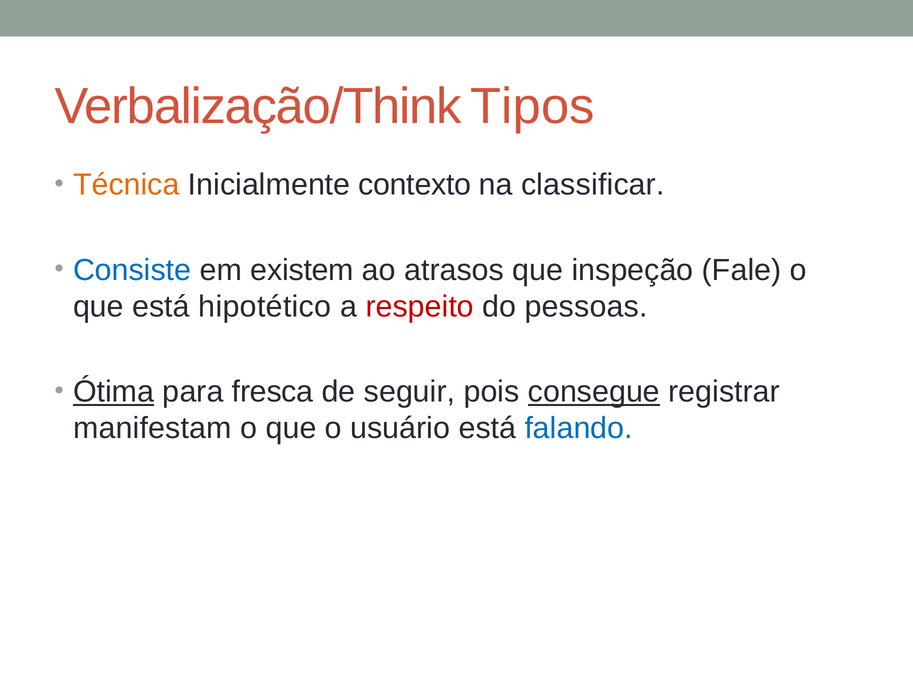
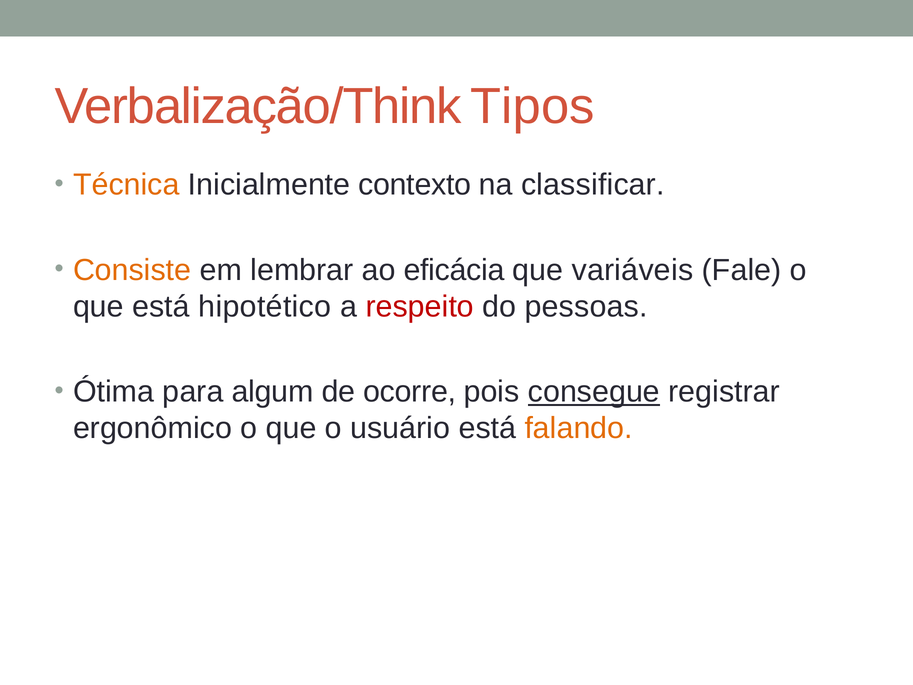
Consiste colour: blue -> orange (132, 270)
existem: existem -> lembrar (302, 270)
atrasos: atrasos -> eficácia (454, 270)
inspeção: inspeção -> variáveis (632, 270)
Ótima underline: present -> none (114, 392)
fresca: fresca -> algum (273, 392)
seguir: seguir -> ocorre (410, 392)
manifestam: manifestam -> ergonômico (152, 428)
falando colour: blue -> orange (579, 428)
